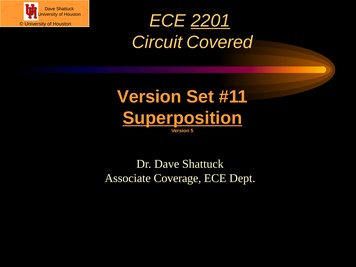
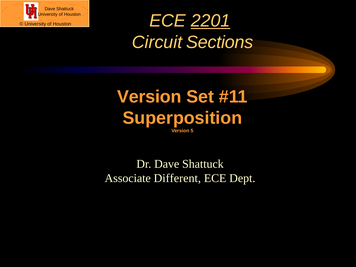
Covered: Covered -> Sections (220, 42)
Superposition underline: present -> none (182, 118)
Coverage: Coverage -> Different (177, 178)
